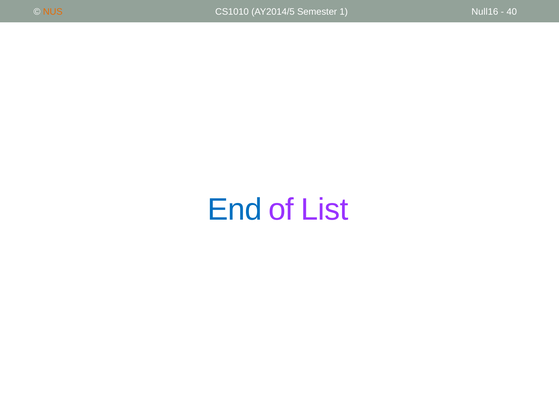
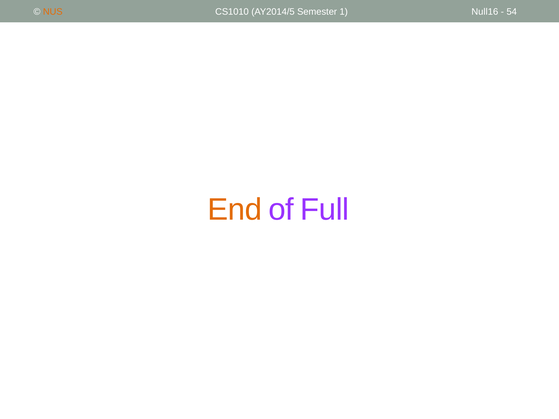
40: 40 -> 54 (512, 12)
End colour: blue -> orange (235, 210)
List: List -> Full (325, 210)
